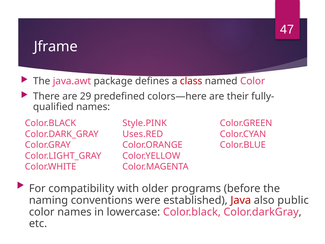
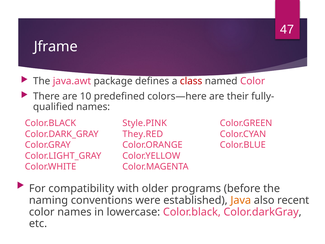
29: 29 -> 10 (86, 96)
Uses.RED: Uses.RED -> They.RED (143, 134)
Java colour: red -> orange (241, 200)
public: public -> recent (293, 200)
